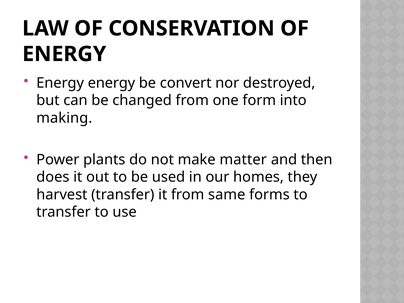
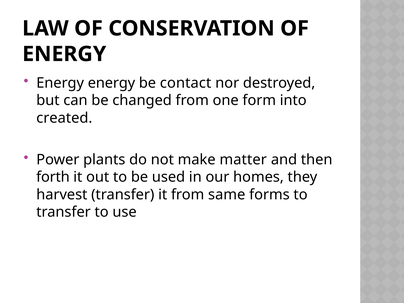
convert: convert -> contact (186, 83)
making: making -> created (64, 118)
does: does -> forth (53, 177)
